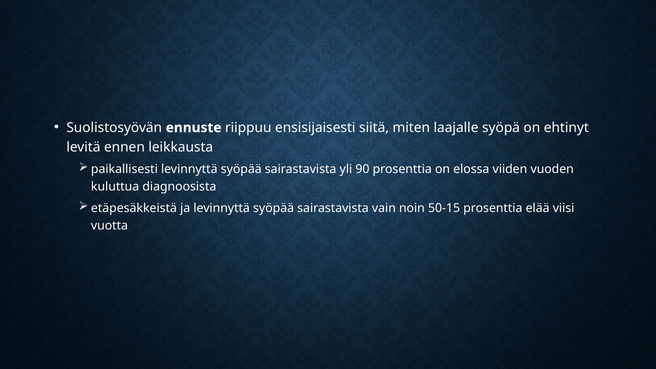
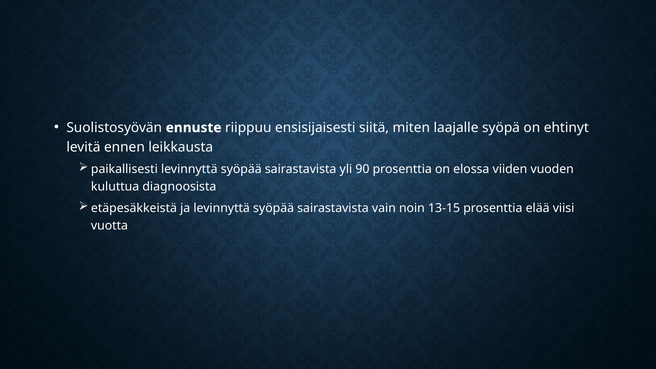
50-15: 50-15 -> 13-15 (444, 208)
